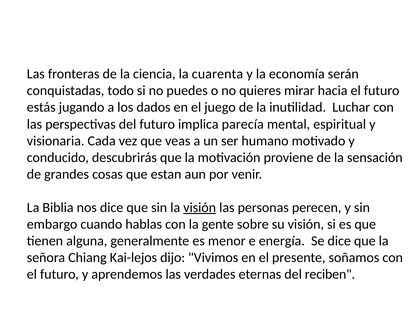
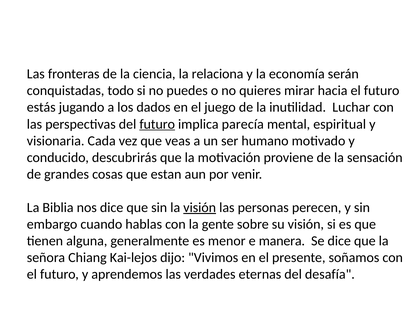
cuarenta: cuarenta -> relaciona (218, 74)
futuro underline: none -> present (157, 124)
energía: energía -> manera (282, 241)
reciben: reciben -> desafía (330, 275)
